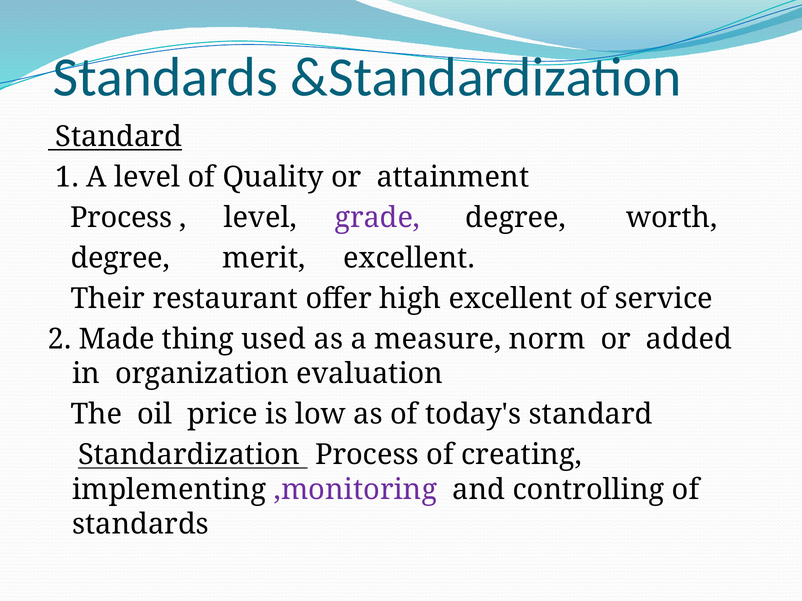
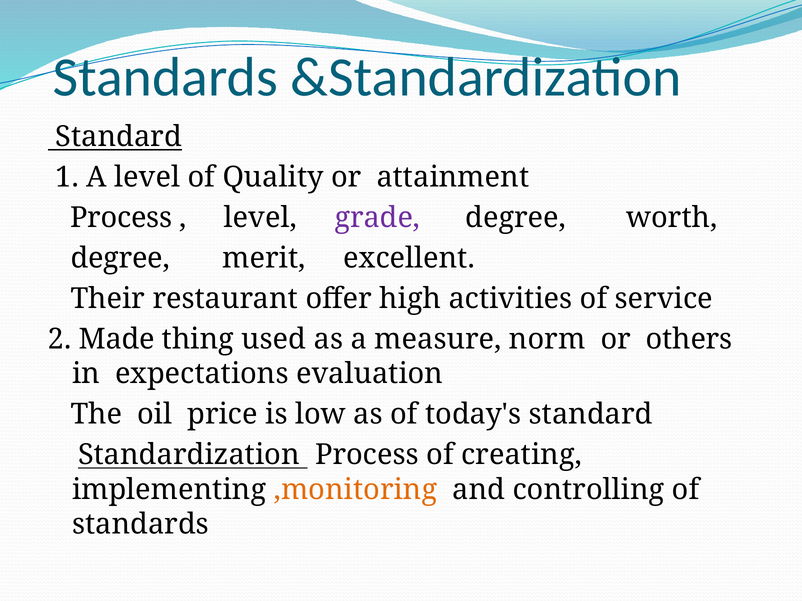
high excellent: excellent -> activities (510, 299)
added: added -> others (689, 340)
organization: organization -> expectations (202, 374)
,monitoring colour: purple -> orange (355, 490)
